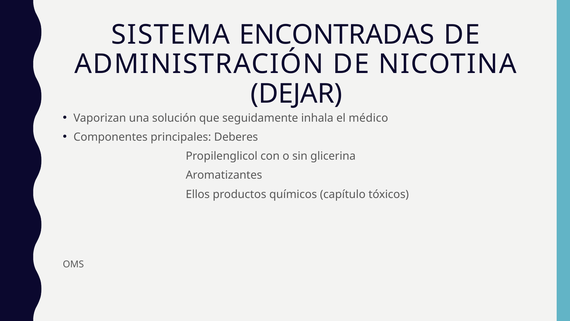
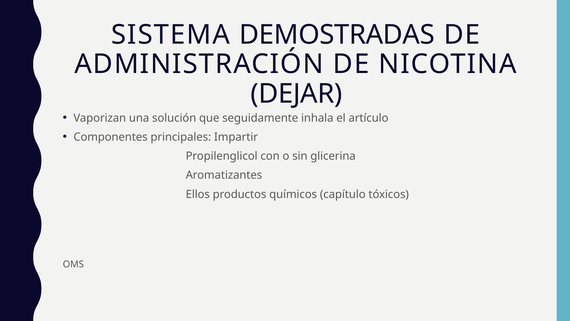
ENCONTRADAS: ENCONTRADAS -> DEMOSTRADAS (337, 35)
médico: médico -> artículo (369, 118)
Deberes: Deberes -> Impartir (236, 137)
